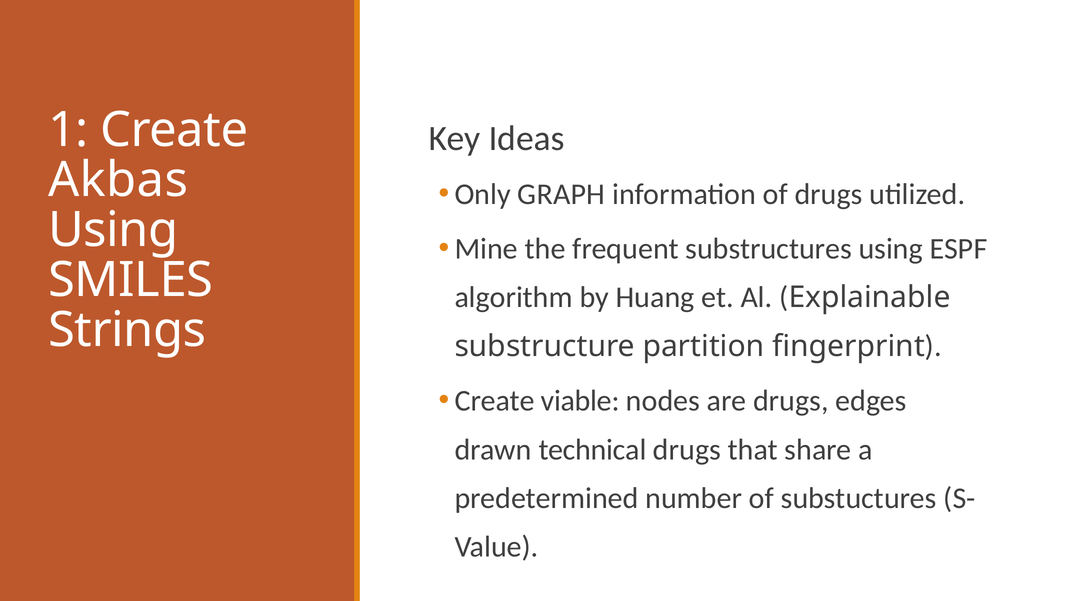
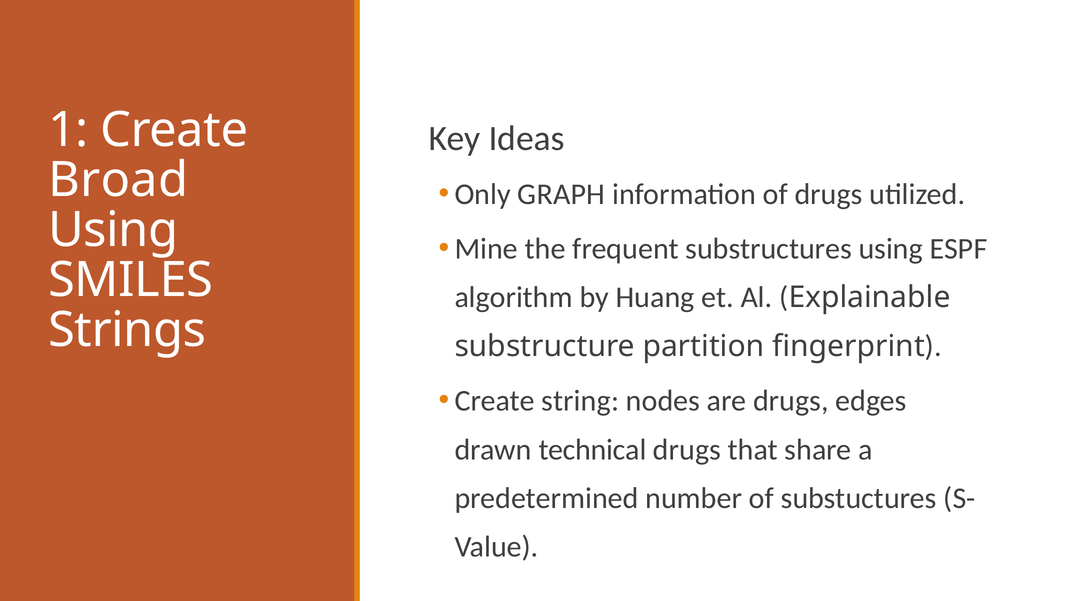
Akbas: Akbas -> Broad (118, 180)
viable: viable -> string (580, 401)
